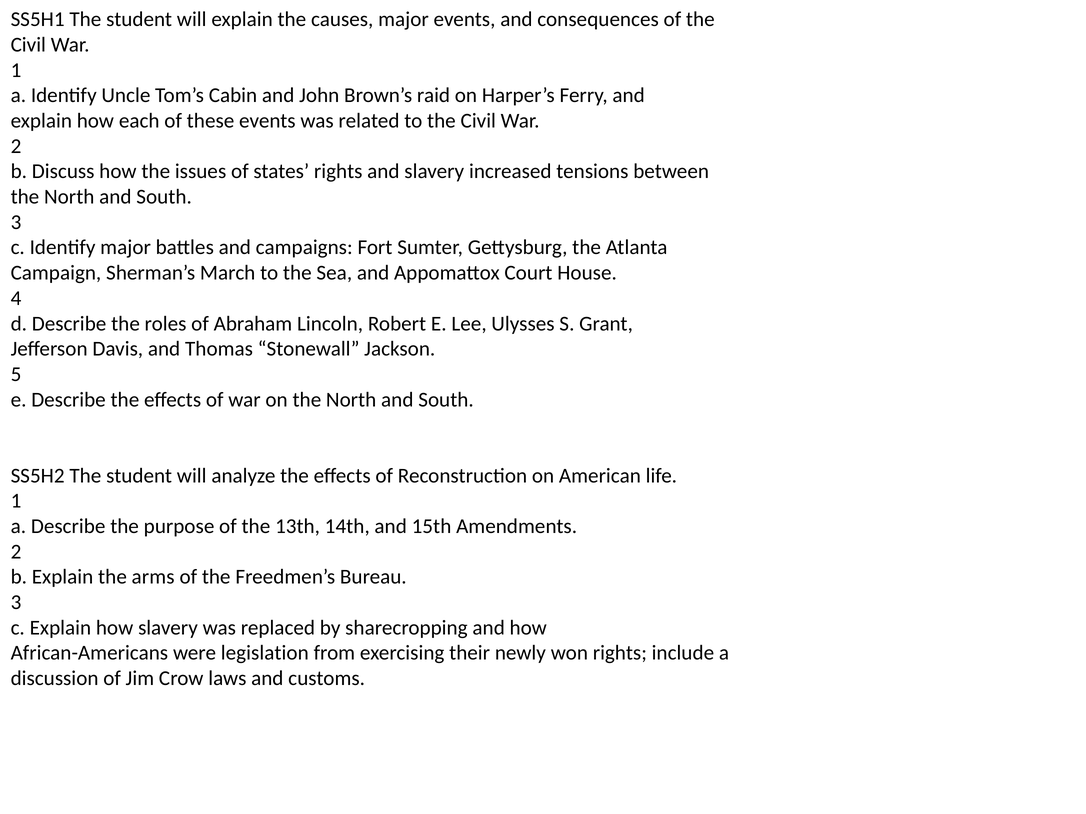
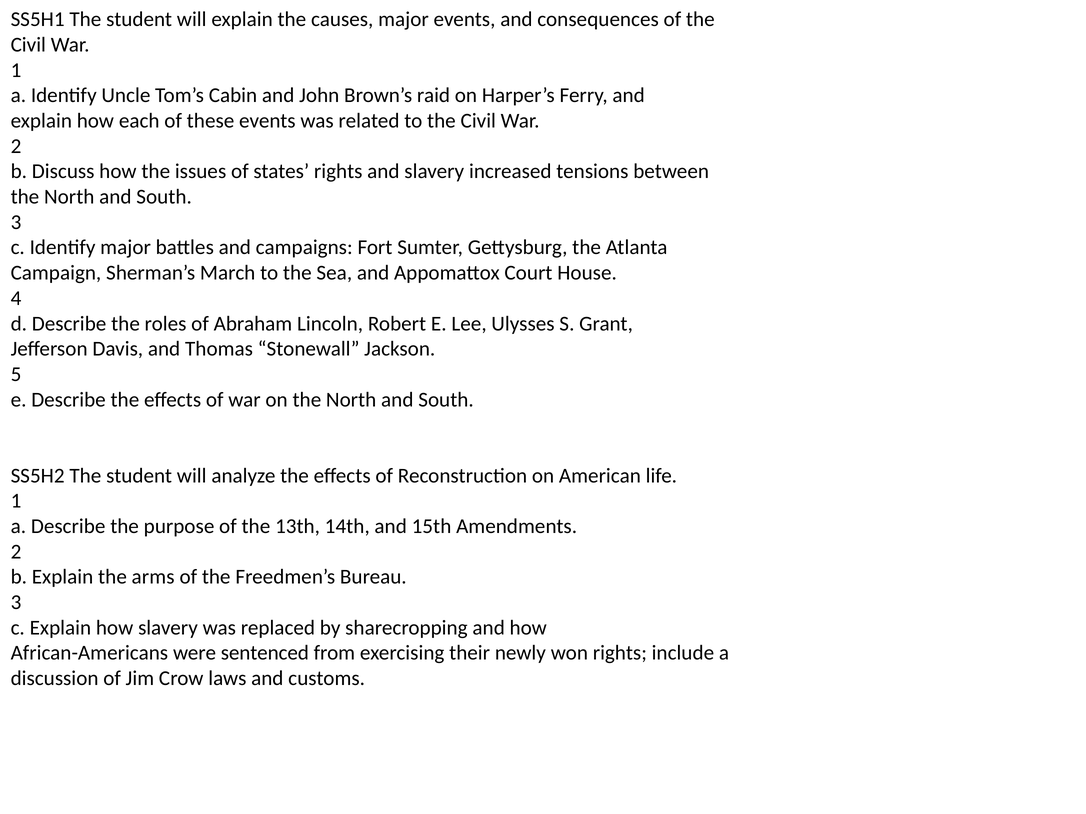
legislation: legislation -> sentenced (265, 653)
